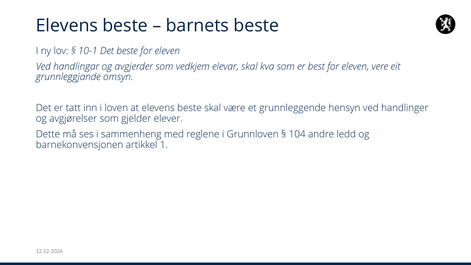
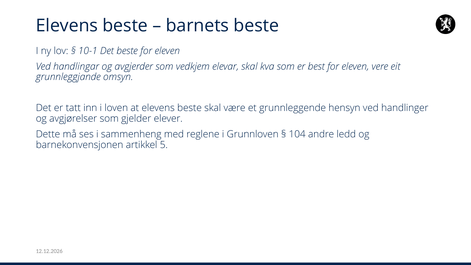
1: 1 -> 5 (164, 145)
